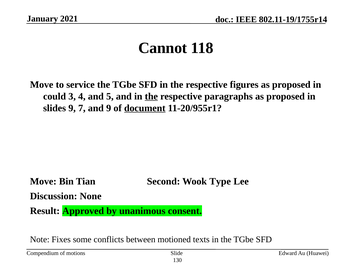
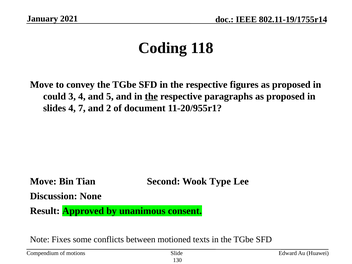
Cannot: Cannot -> Coding (163, 48)
service: service -> convey (81, 85)
slides 9: 9 -> 4 (72, 108)
and 9: 9 -> 2 (109, 108)
document underline: present -> none (145, 108)
